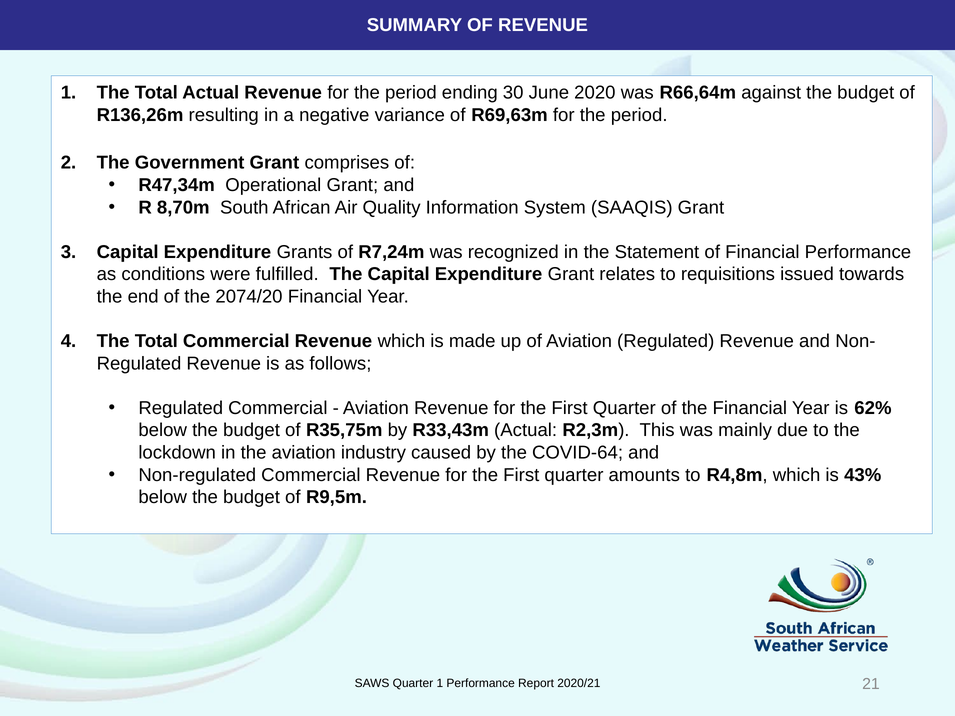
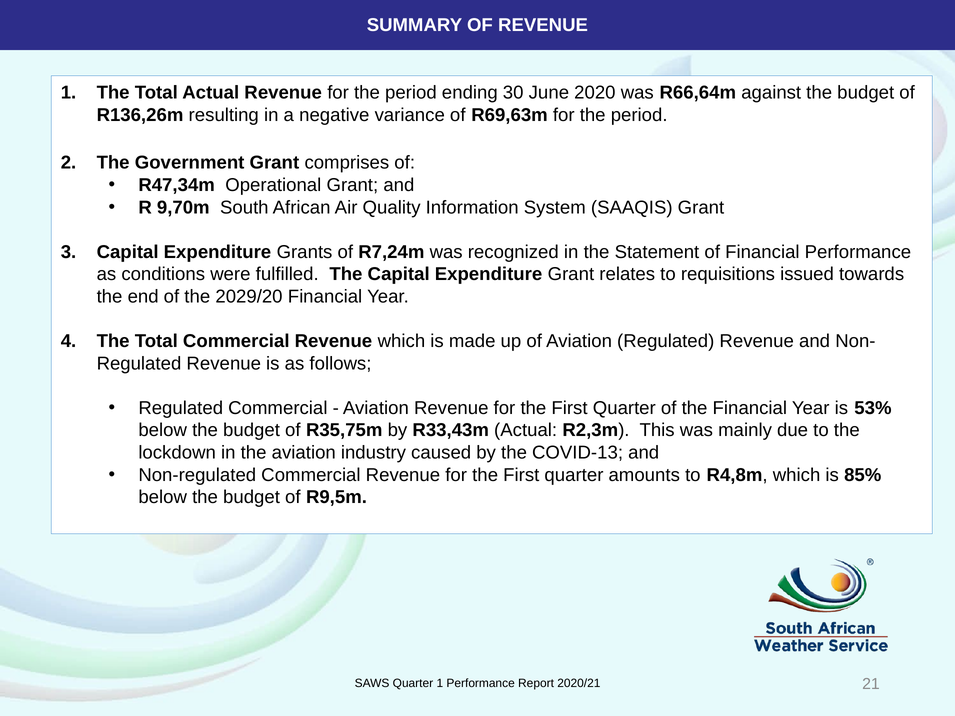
8,70m: 8,70m -> 9,70m (183, 208)
2074/20: 2074/20 -> 2029/20 (249, 297)
62%: 62% -> 53% (873, 408)
COVID-64: COVID-64 -> COVID-13 (578, 453)
43%: 43% -> 85% (863, 475)
